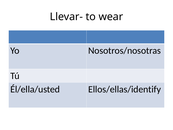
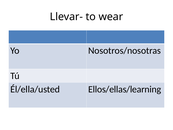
Ellos/ellas/identify: Ellos/ellas/identify -> Ellos/ellas/learning (125, 89)
